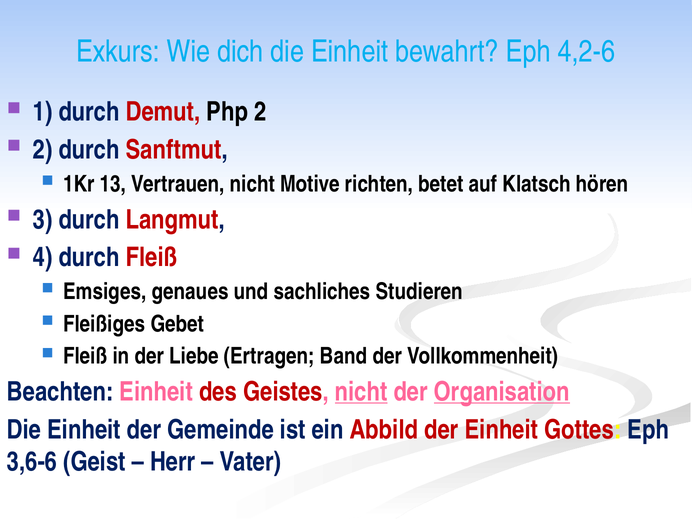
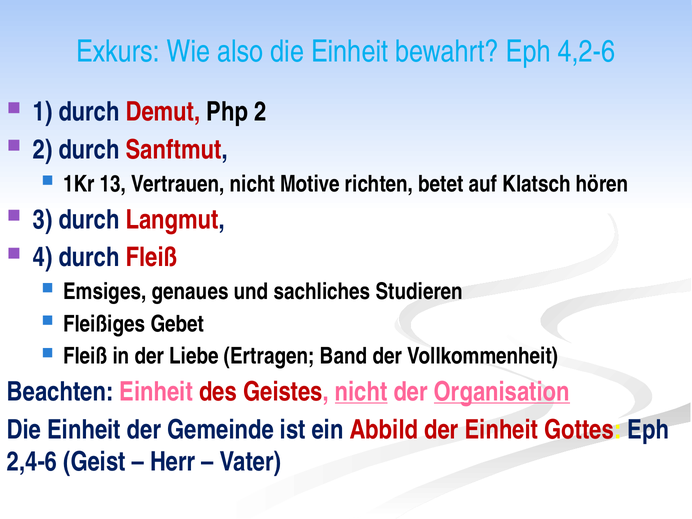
dich: dich -> also (240, 52)
3,6-6: 3,6-6 -> 2,4-6 (32, 462)
